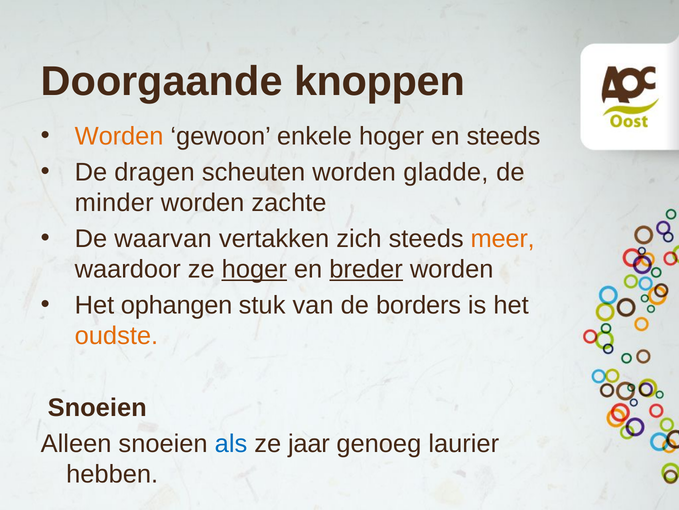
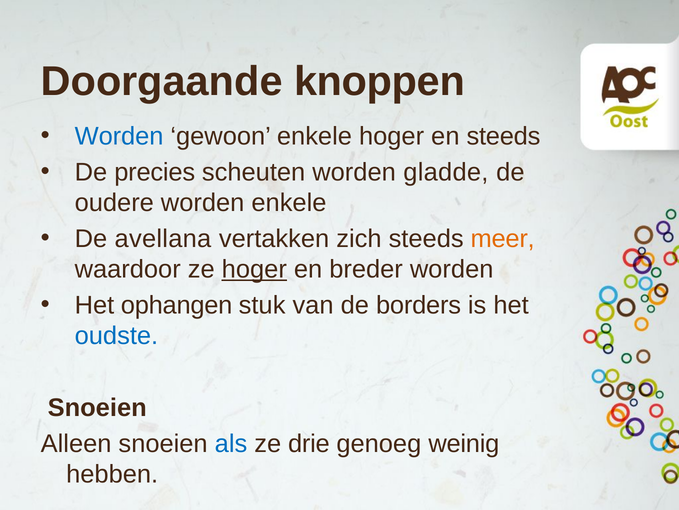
Worden colour: orange -> blue (119, 136)
dragen: dragen -> precies (155, 172)
minder: minder -> oudere (114, 203)
worden zachte: zachte -> enkele (289, 203)
waarvan: waarvan -> avellana (163, 238)
breder underline: present -> none (366, 269)
oudste colour: orange -> blue (116, 335)
jaar: jaar -> drie (309, 443)
laurier: laurier -> weinig (464, 443)
